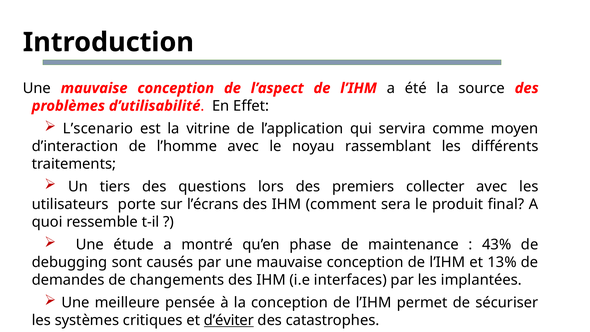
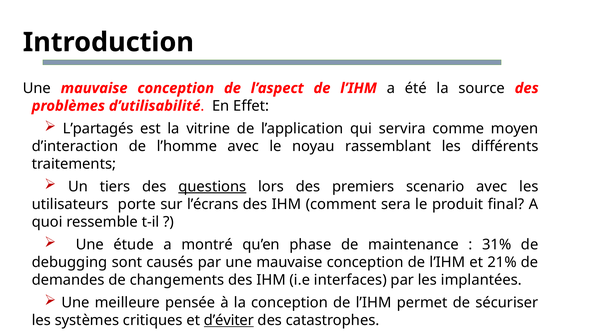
L’scenario: L’scenario -> L’partagés (98, 128)
questions underline: none -> present (212, 187)
collecter: collecter -> scenario (435, 187)
43%: 43% -> 31% (497, 245)
13%: 13% -> 21% (502, 262)
